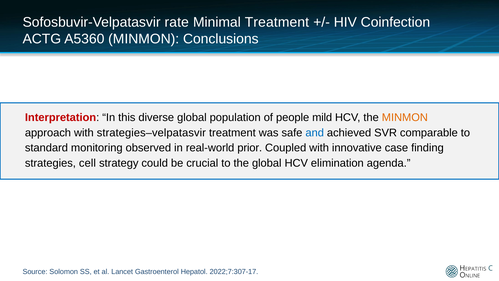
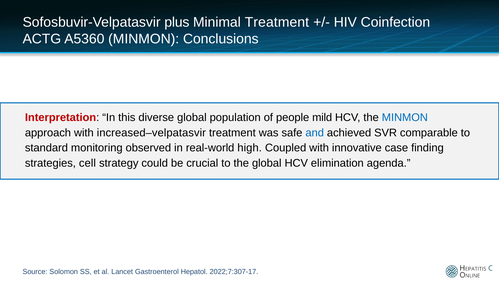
rate: rate -> plus (177, 22)
MINMON colour: orange -> blue (405, 117)
strategies–velpatasvir: strategies–velpatasvir -> increased–velpatasvir (151, 133)
prior: prior -> high (250, 148)
